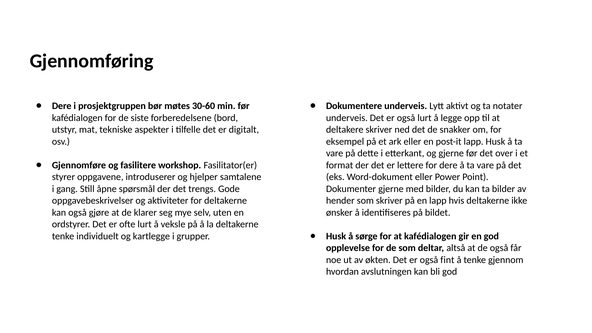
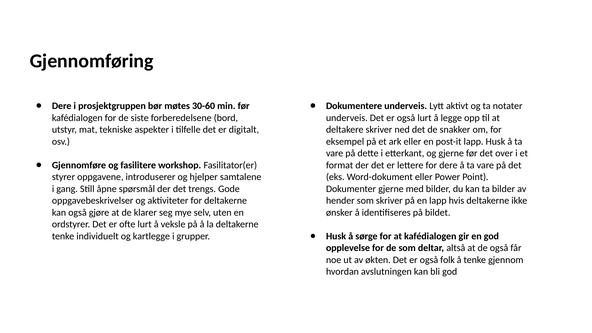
fint: fint -> folk (448, 260)
